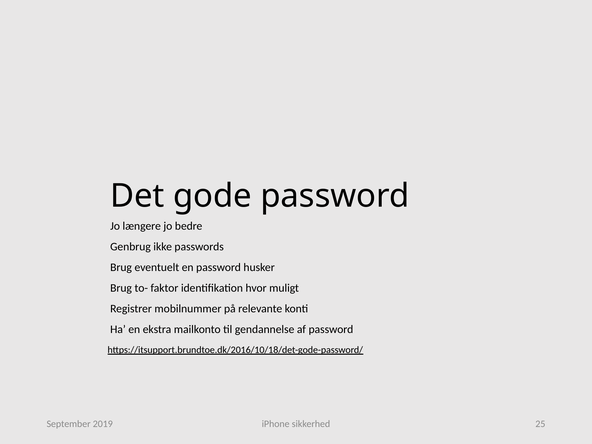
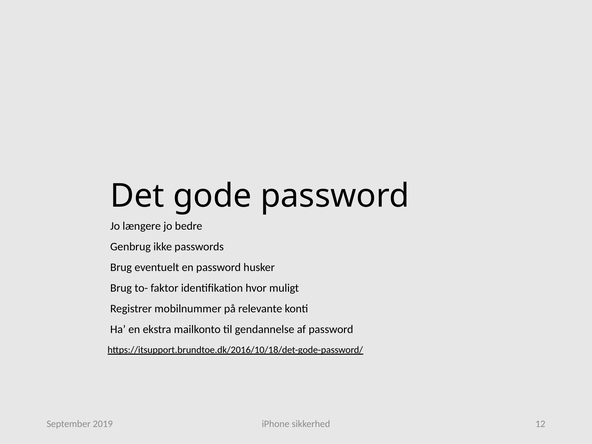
25: 25 -> 12 (540, 424)
